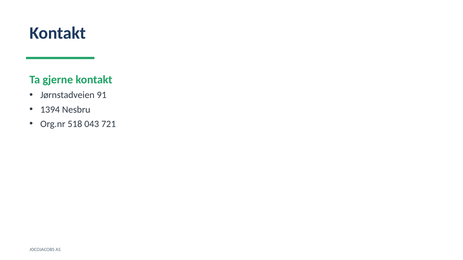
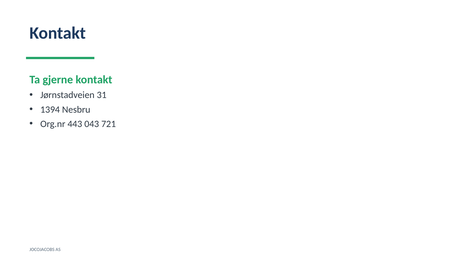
91: 91 -> 31 (102, 95)
518: 518 -> 443 (75, 124)
